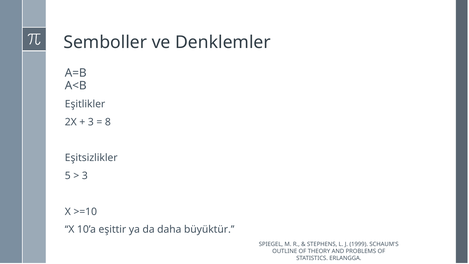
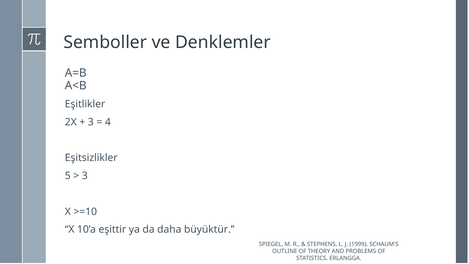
8: 8 -> 4 (108, 122)
